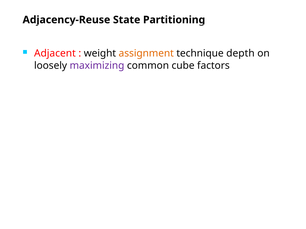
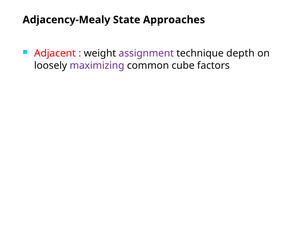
Adjacency-Reuse: Adjacency-Reuse -> Adjacency-Mealy (66, 20)
Partitioning: Partitioning -> Approaches (174, 20)
assignment colour: orange -> purple (146, 53)
